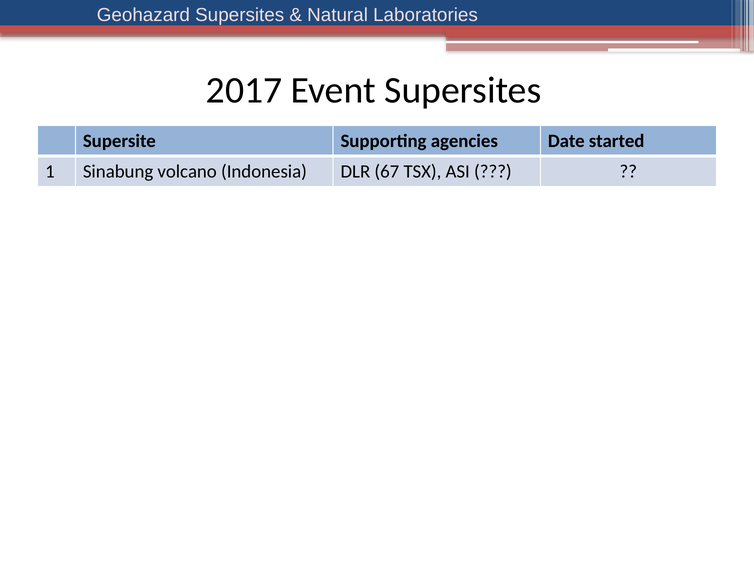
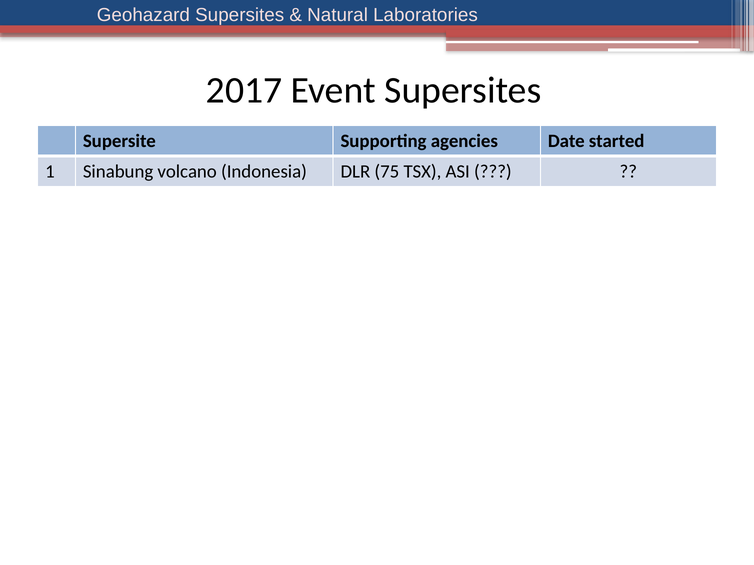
67: 67 -> 75 (387, 172)
